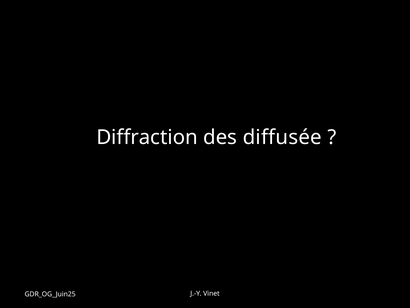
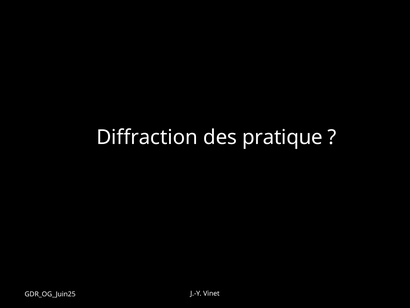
diffusée: diffusée -> pratique (282, 137)
